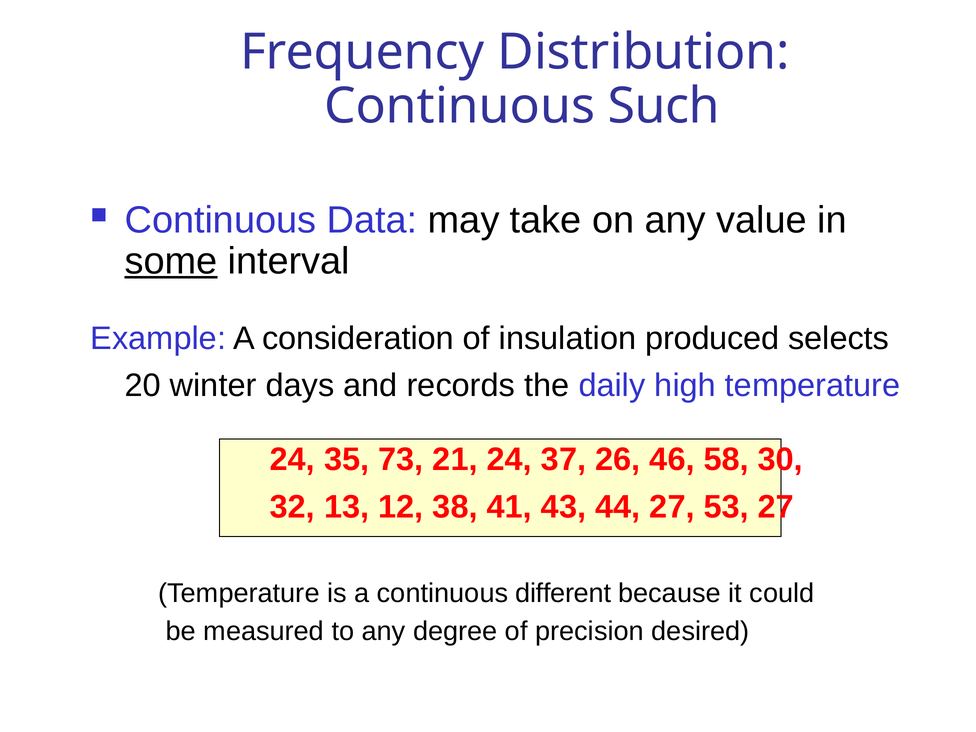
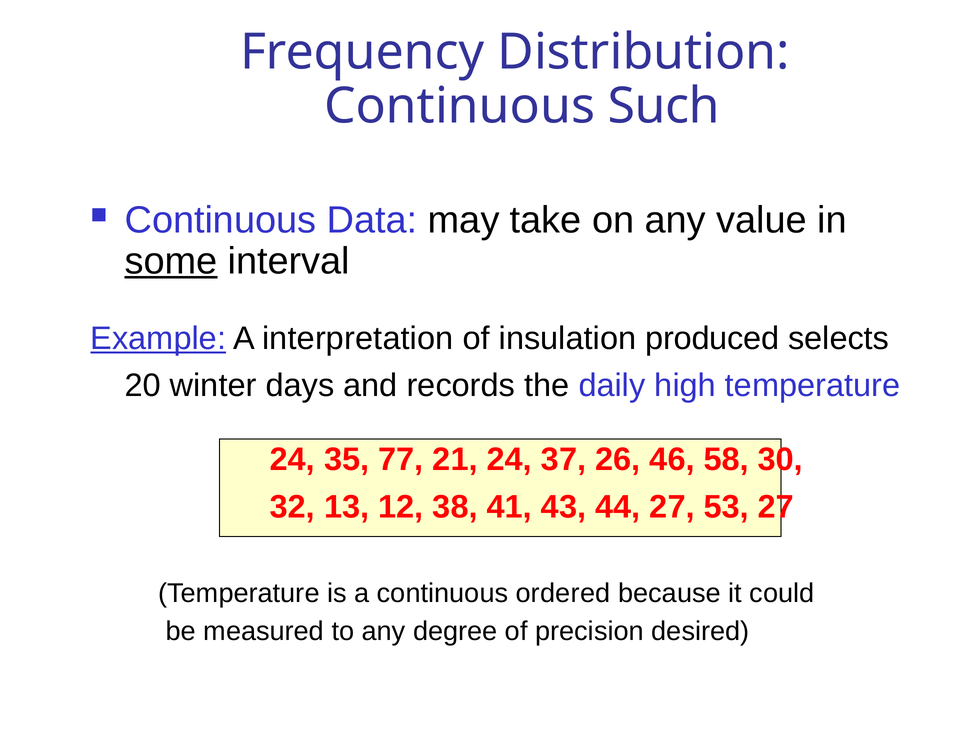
Example underline: none -> present (158, 339)
consideration: consideration -> interpretation (358, 339)
73: 73 -> 77 (401, 459)
different: different -> ordered (563, 593)
